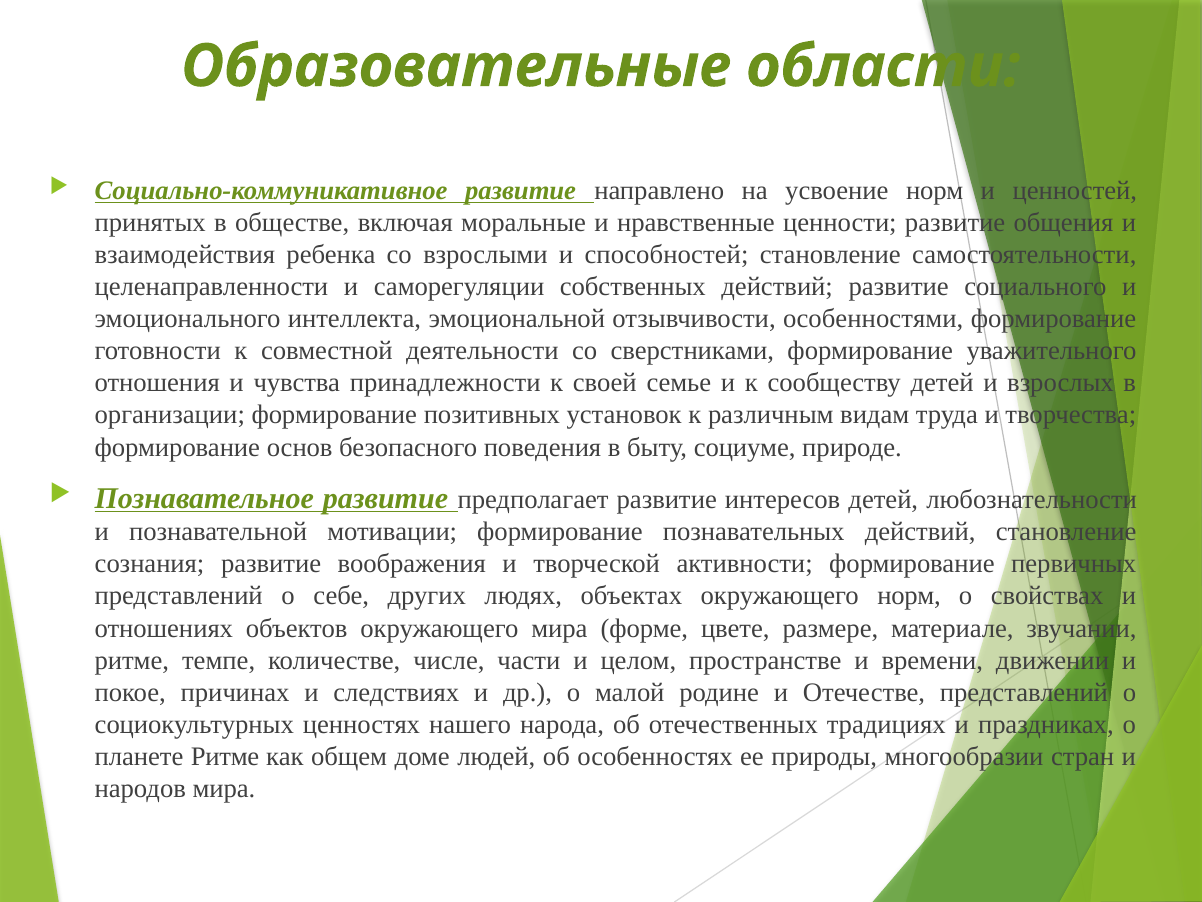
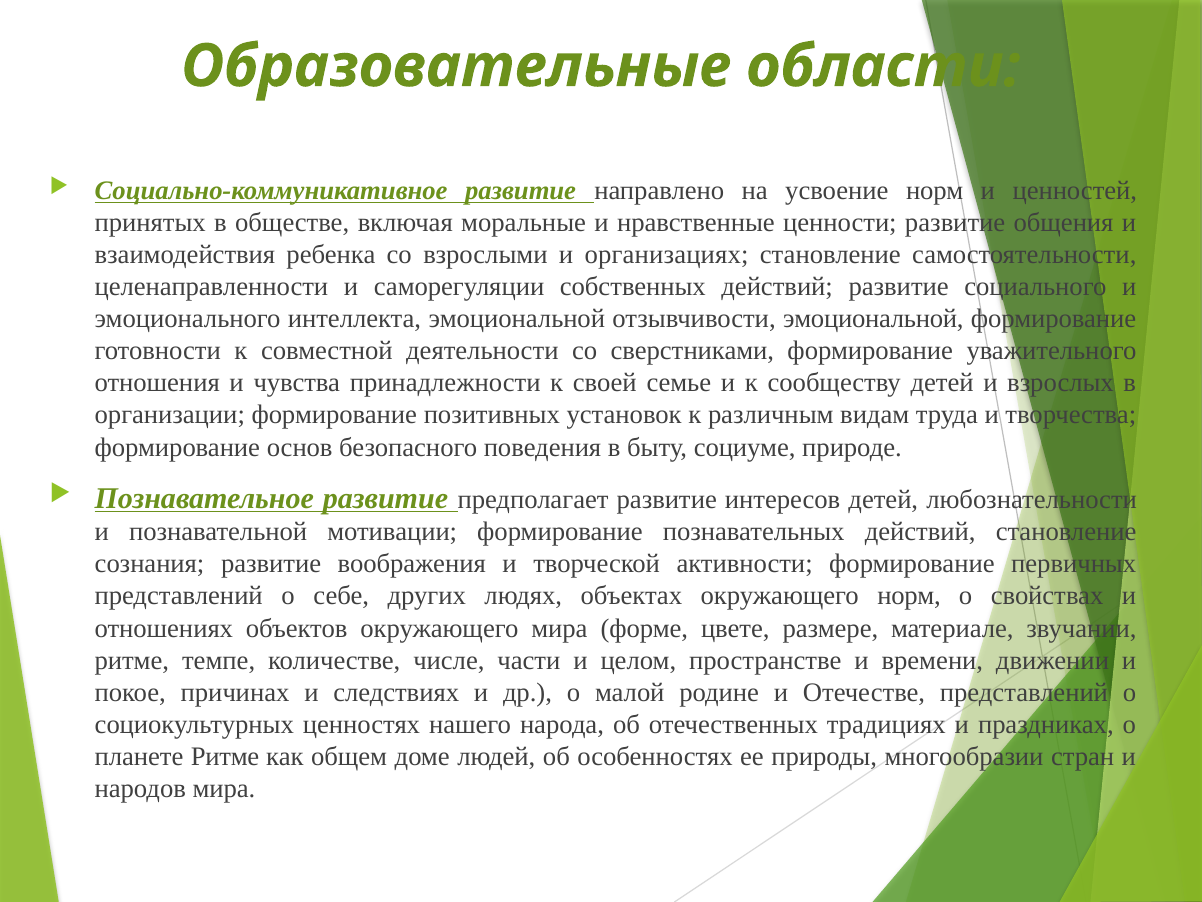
способностей: способностей -> организациях (667, 255)
отзывчивости особенностями: особенностями -> эмоциональной (873, 319)
